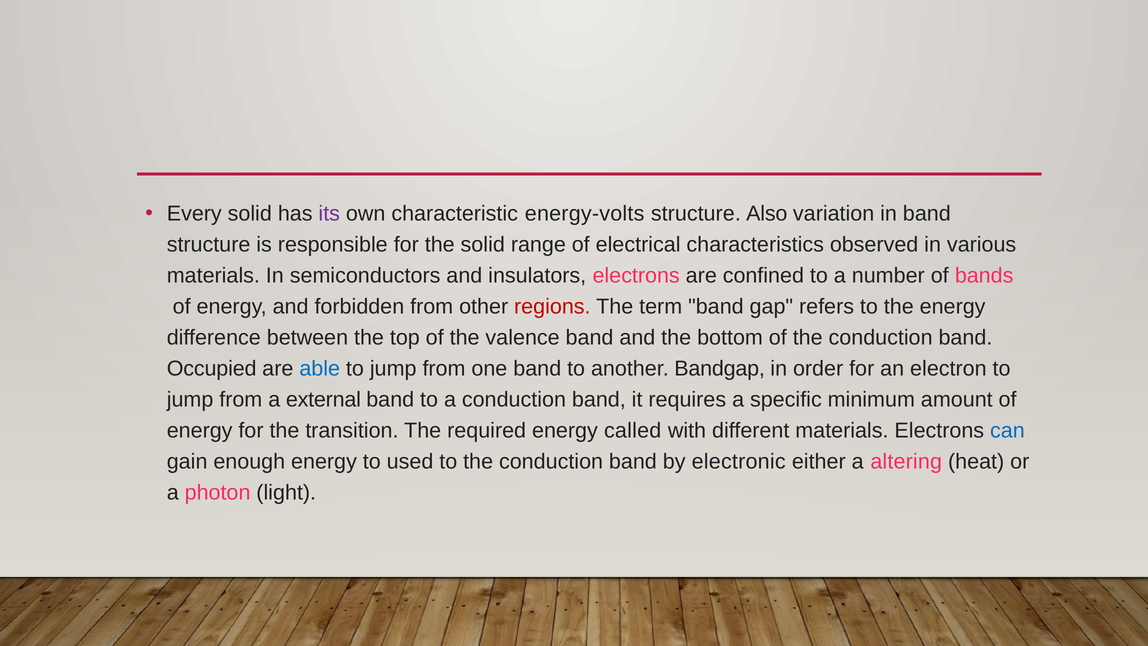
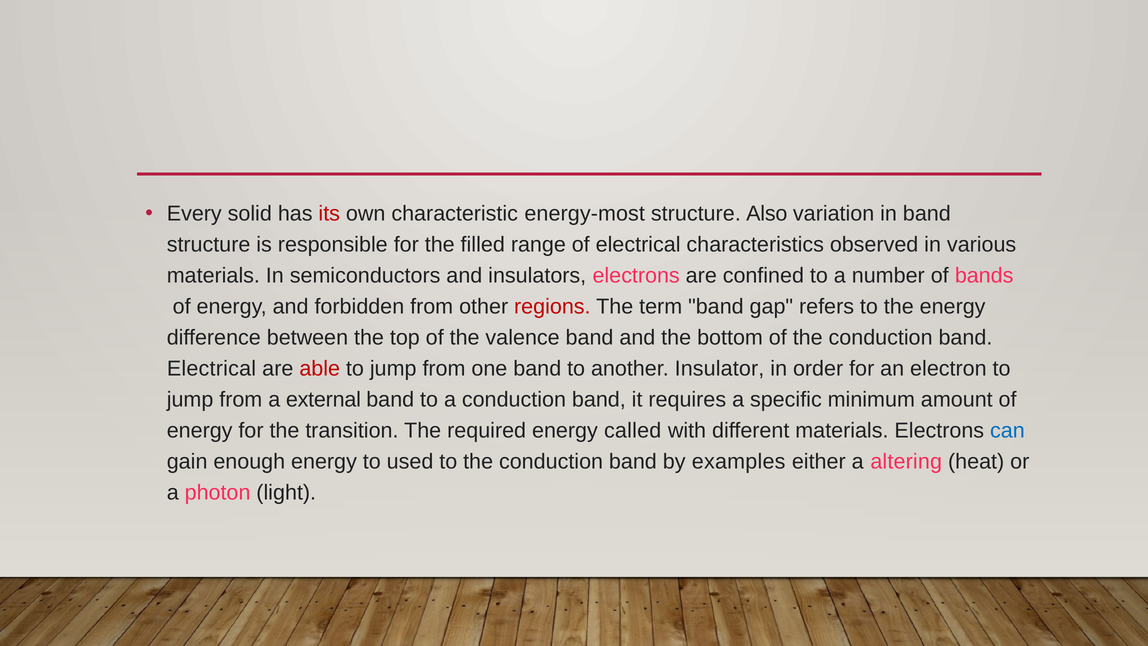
its colour: purple -> red (329, 214)
energy-volts: energy-volts -> energy-most (585, 214)
the solid: solid -> filled (483, 245)
Occupied: Occupied -> Electrical (211, 369)
able colour: blue -> red (320, 369)
Bandgap: Bandgap -> Insulator (719, 369)
electronic: electronic -> examples (739, 462)
